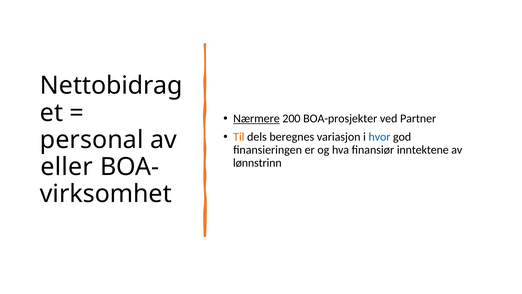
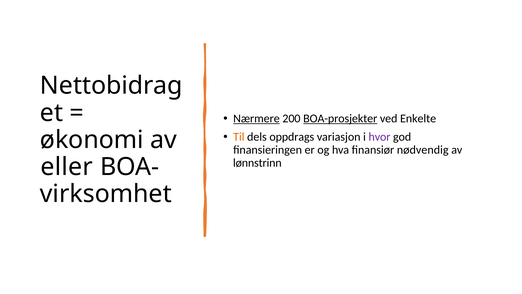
BOA-prosjekter underline: none -> present (340, 118)
Partner: Partner -> Enkelte (418, 118)
beregnes: beregnes -> oppdrags (292, 137)
hvor colour: blue -> purple (380, 137)
personal: personal -> økonomi (92, 140)
inntektene: inntektene -> nødvendig (423, 150)
